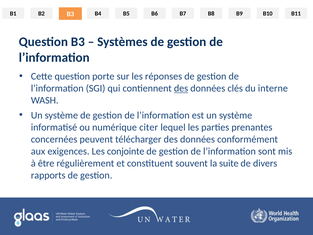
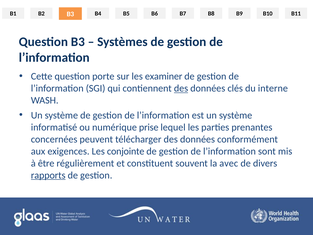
réponses: réponses -> examiner (164, 76)
citer: citer -> prise (149, 127)
suite: suite -> avec (229, 163)
rapports underline: none -> present (48, 175)
